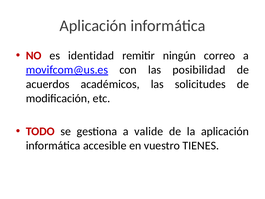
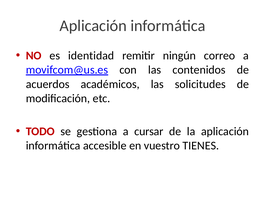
posibilidad: posibilidad -> contenidos (199, 70)
valide: valide -> cursar (149, 131)
